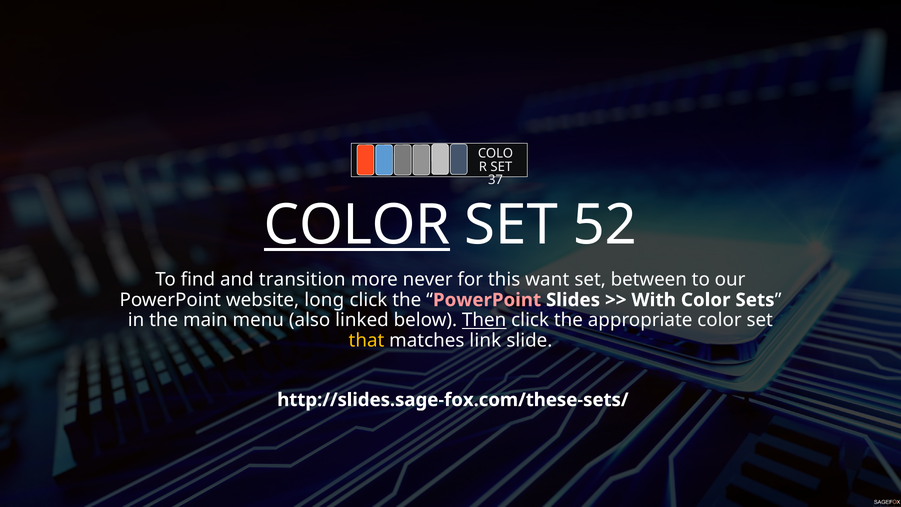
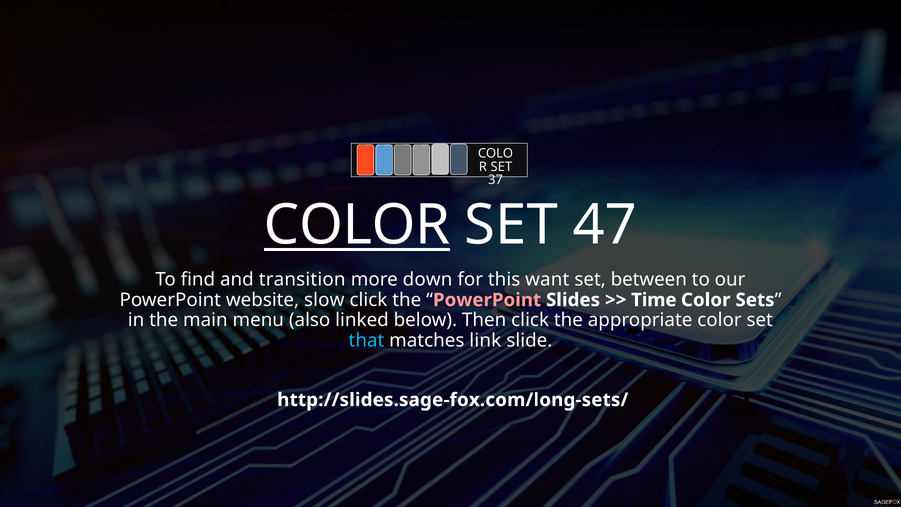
52: 52 -> 47 (605, 225)
never: never -> down (428, 280)
long: long -> slow (324, 300)
With: With -> Time (654, 300)
Then underline: present -> none (484, 320)
that colour: yellow -> light blue (366, 340)
http://slides.sage-fox.com/these-sets/: http://slides.sage-fox.com/these-sets/ -> http://slides.sage-fox.com/long-sets/ (453, 400)
